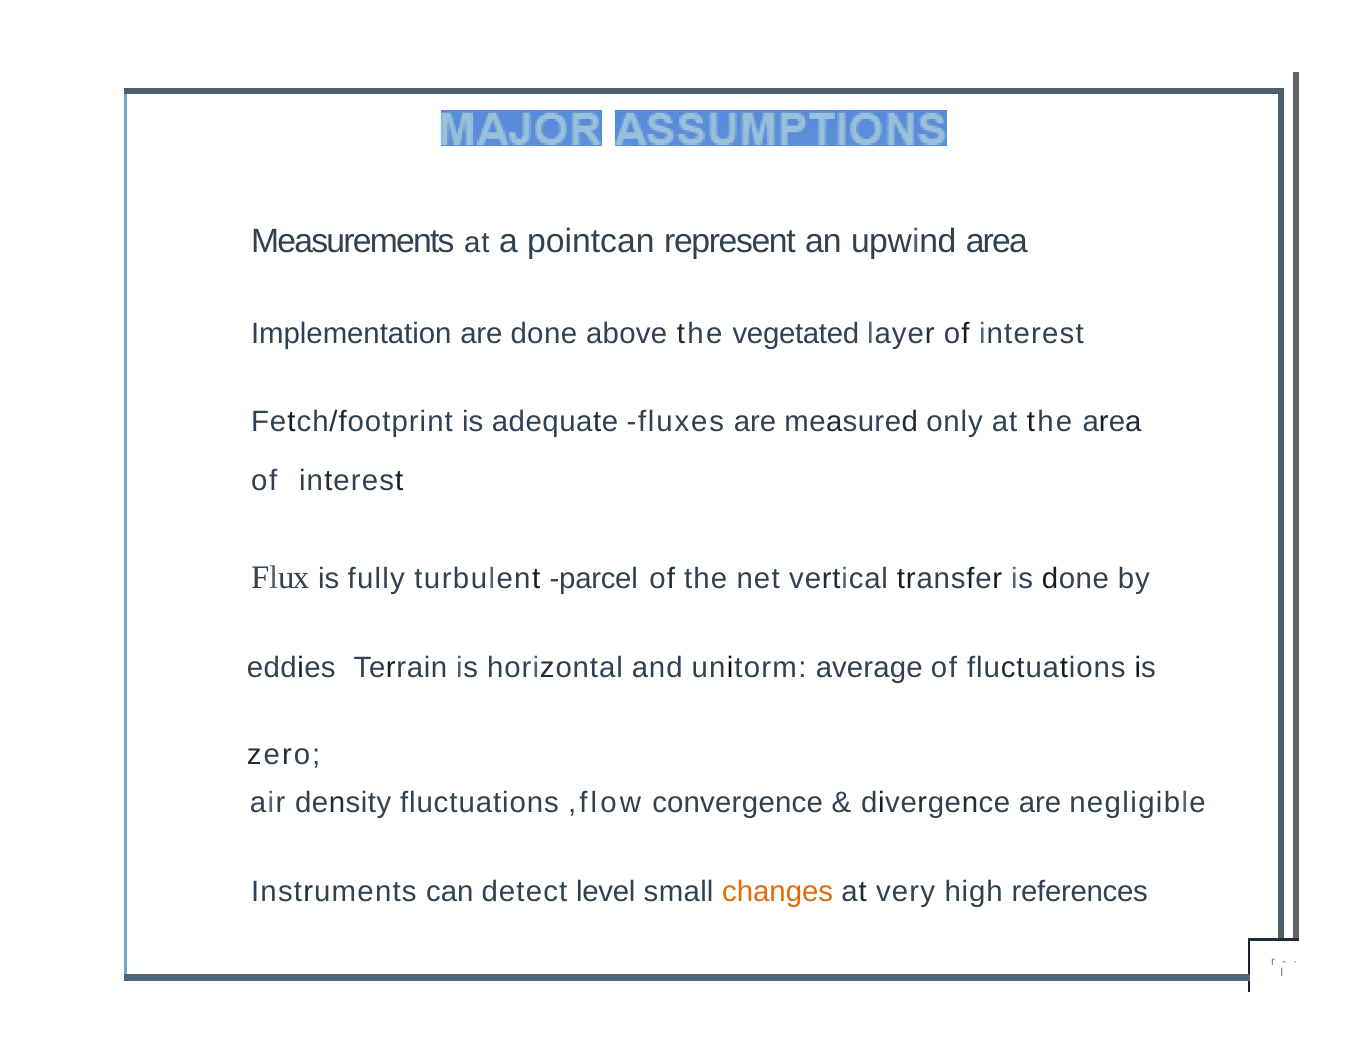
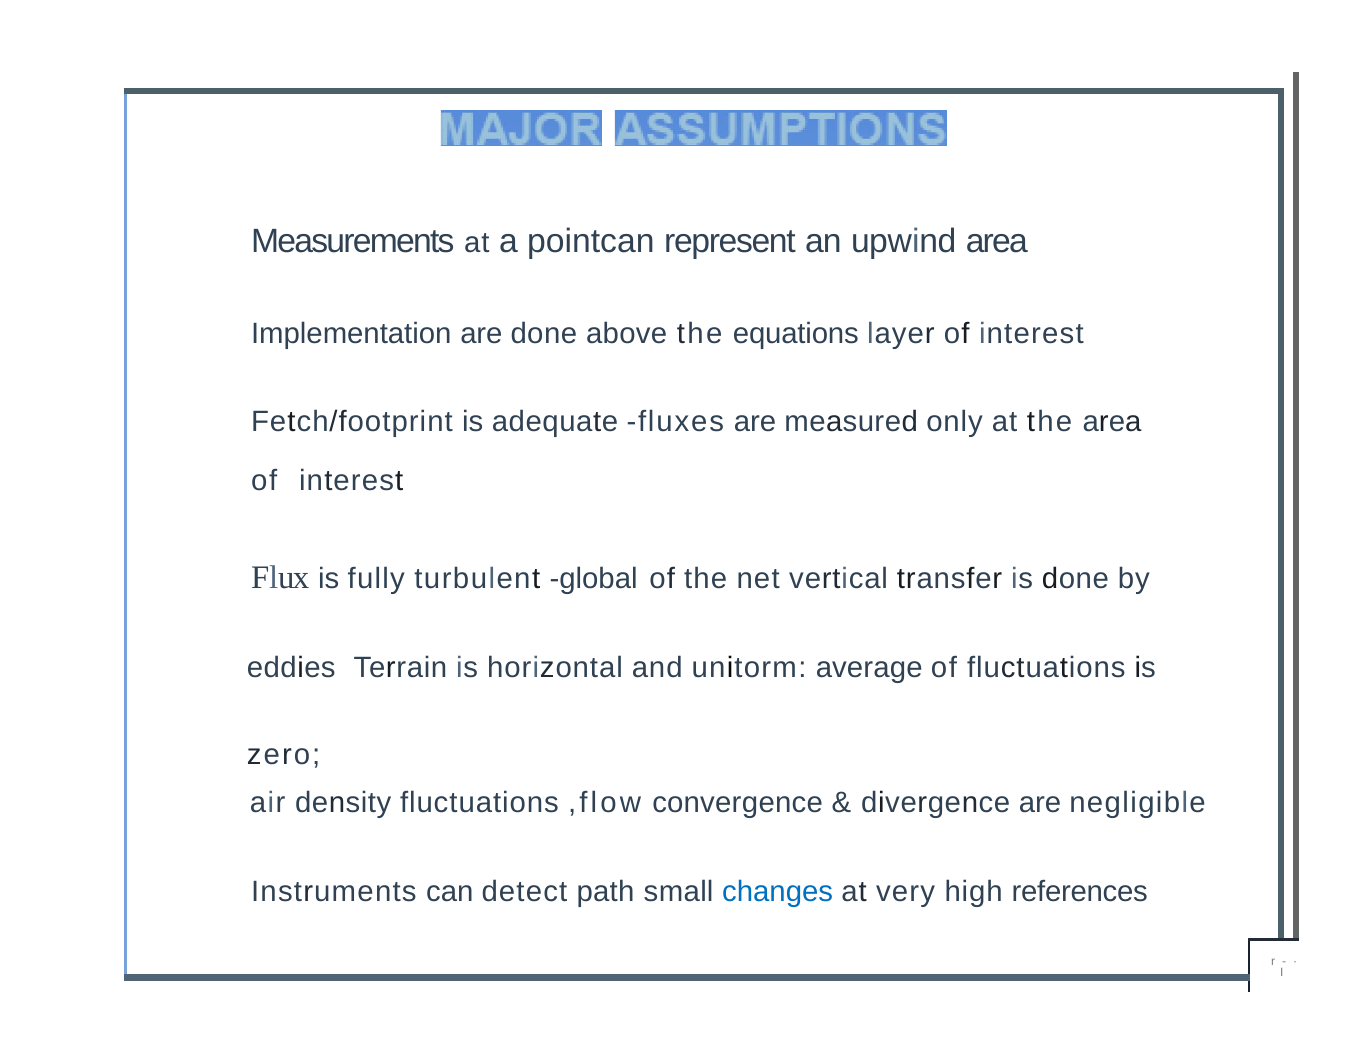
vegetated: vegetated -> equations (796, 334)
parcel: parcel -> global (594, 579)
level: level -> path (605, 892)
changes colour: orange -> blue (778, 892)
